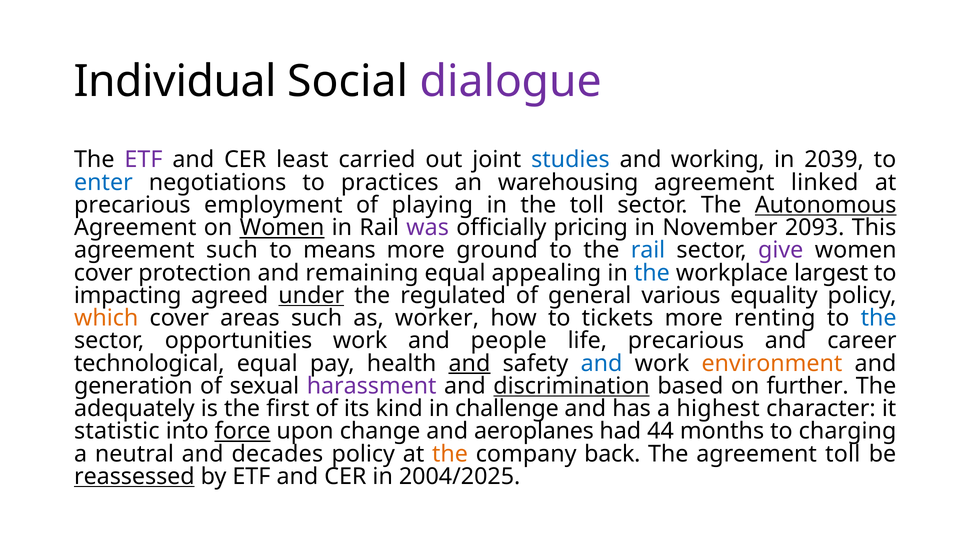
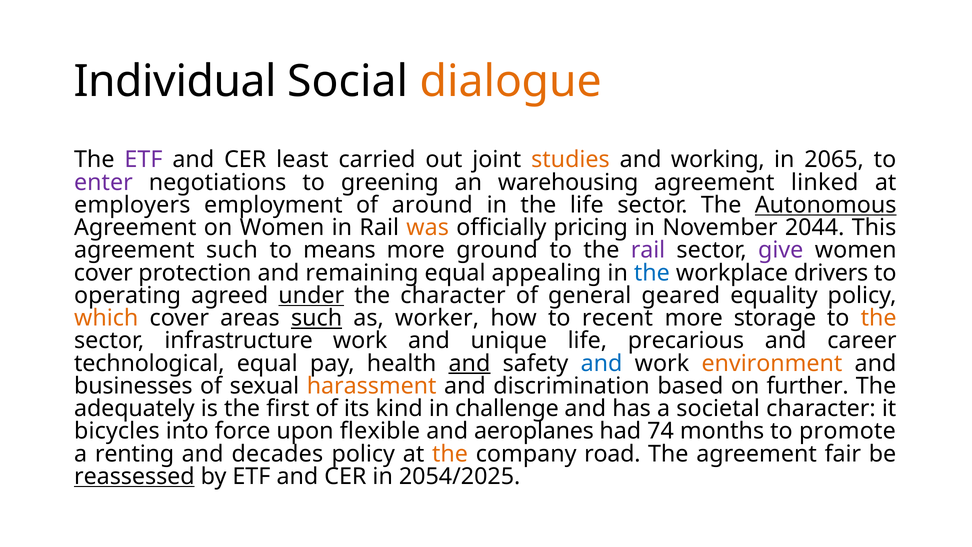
dialogue colour: purple -> orange (511, 82)
studies colour: blue -> orange (570, 160)
2039: 2039 -> 2065 (834, 160)
enter colour: blue -> purple (103, 182)
practices: practices -> greening (390, 182)
precarious: precarious -> employers (132, 205)
playing: playing -> around (432, 205)
the toll: toll -> life (587, 205)
Women underline: present -> none (282, 227)
was colour: purple -> orange (428, 227)
2093: 2093 -> 2044 (815, 227)
rail colour: blue -> purple (648, 250)
largest: largest -> drivers (831, 273)
impacting: impacting -> operating (128, 295)
the regulated: regulated -> character (453, 295)
various: various -> geared (681, 295)
such underline: none -> present (317, 318)
tickets: tickets -> recent (617, 318)
renting: renting -> storage (775, 318)
the colour: blue -> orange (879, 318)
opportunities: opportunities -> infrastructure (239, 341)
people: people -> unique (509, 341)
generation: generation -> businesses (133, 386)
harassment colour: purple -> orange (372, 386)
discrimination underline: present -> none (572, 386)
highest: highest -> societal (718, 408)
statistic: statistic -> bicycles (117, 431)
force underline: present -> none (243, 431)
change: change -> flexible (380, 431)
44: 44 -> 74 (661, 431)
charging: charging -> promote (847, 431)
neutral: neutral -> renting (135, 454)
back: back -> road (612, 454)
agreement toll: toll -> fair (843, 454)
2004/2025: 2004/2025 -> 2054/2025 (460, 476)
